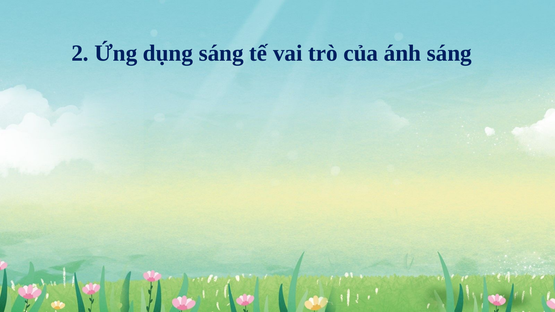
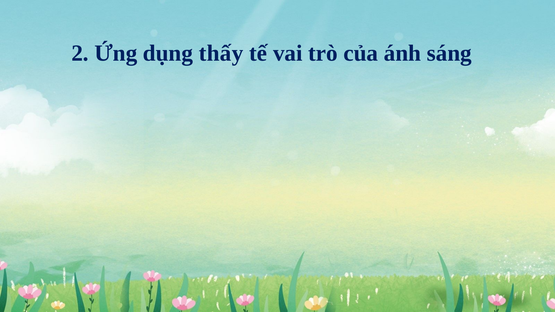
dụng sáng: sáng -> thấy (221, 53)
